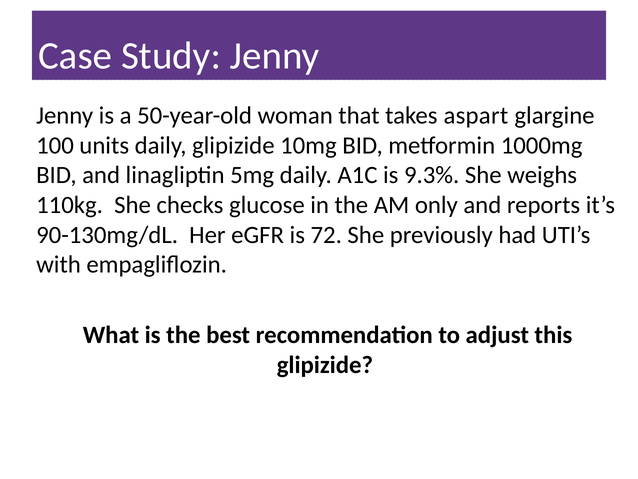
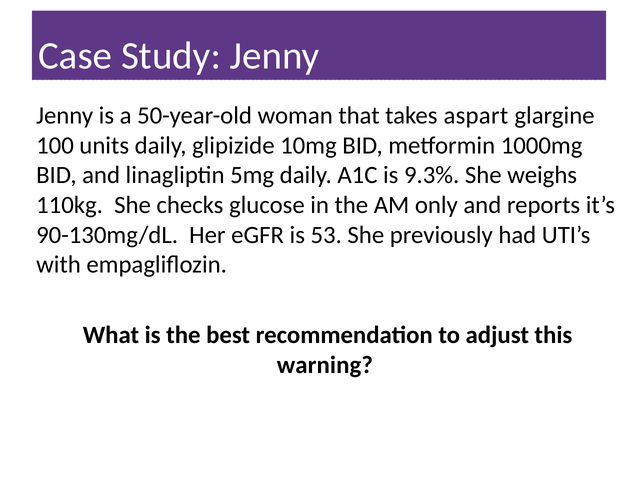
72: 72 -> 53 (326, 235)
glipizide: glipizide -> warning (325, 364)
